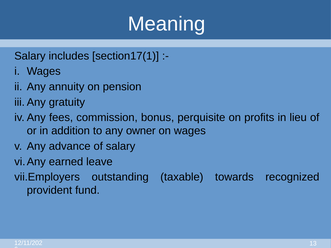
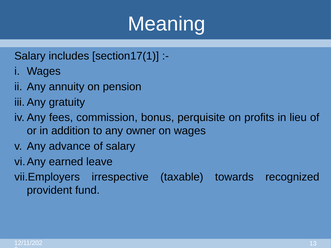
outstanding: outstanding -> irrespective (120, 177)
